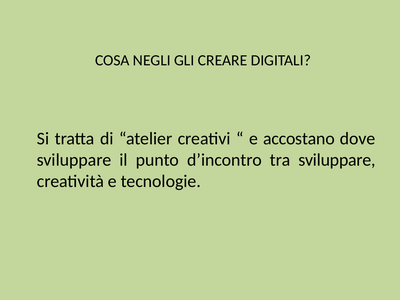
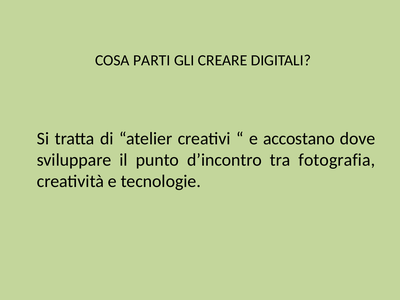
NEGLI: NEGLI -> PARTI (152, 60)
tra sviluppare: sviluppare -> fotografia (337, 160)
